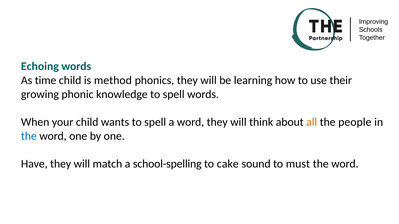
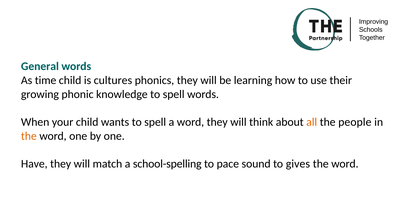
Echoing: Echoing -> General (40, 66)
method: method -> cultures (113, 80)
the colour: blue -> orange (29, 136)
cake: cake -> pace (228, 164)
must: must -> gives (298, 164)
